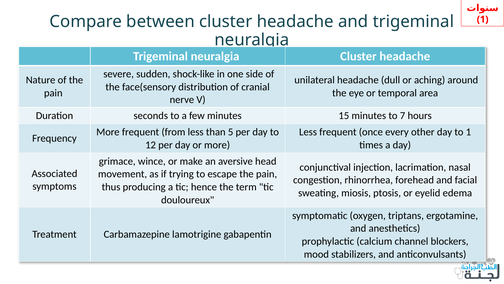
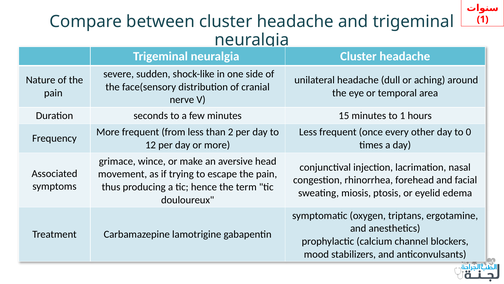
to 7: 7 -> 1 (403, 116)
5: 5 -> 2 (231, 132)
to 1: 1 -> 0 (468, 132)
